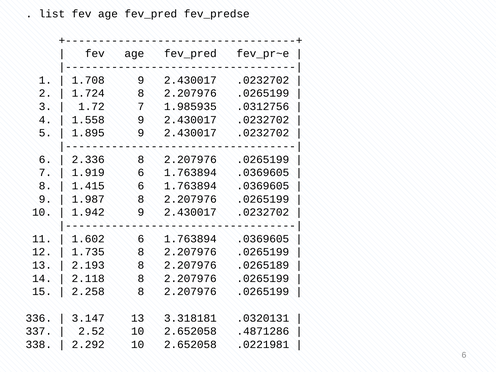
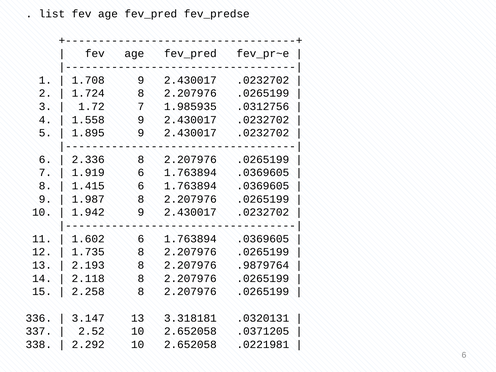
.0265189: .0265189 -> .9879764 (263, 265)
.4871286: .4871286 -> .0371205 (263, 331)
